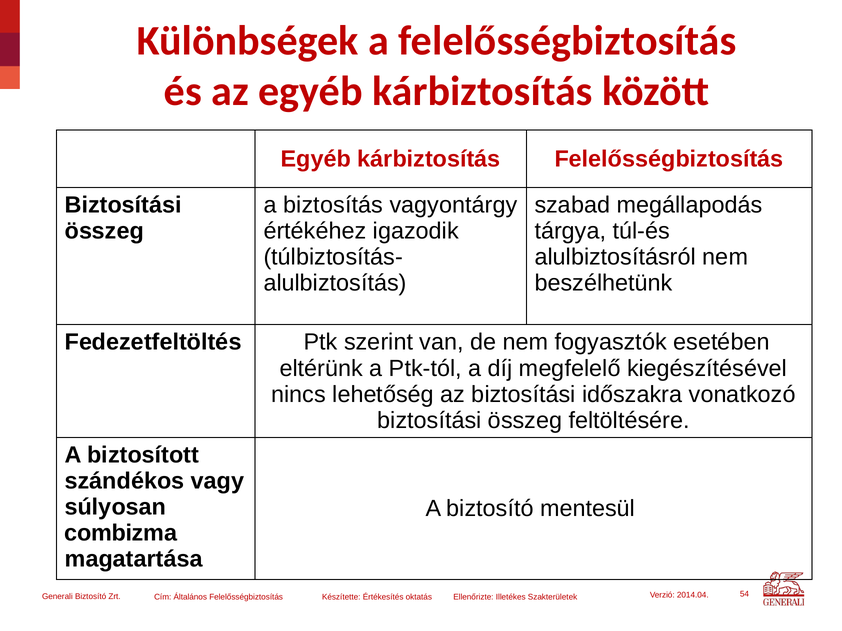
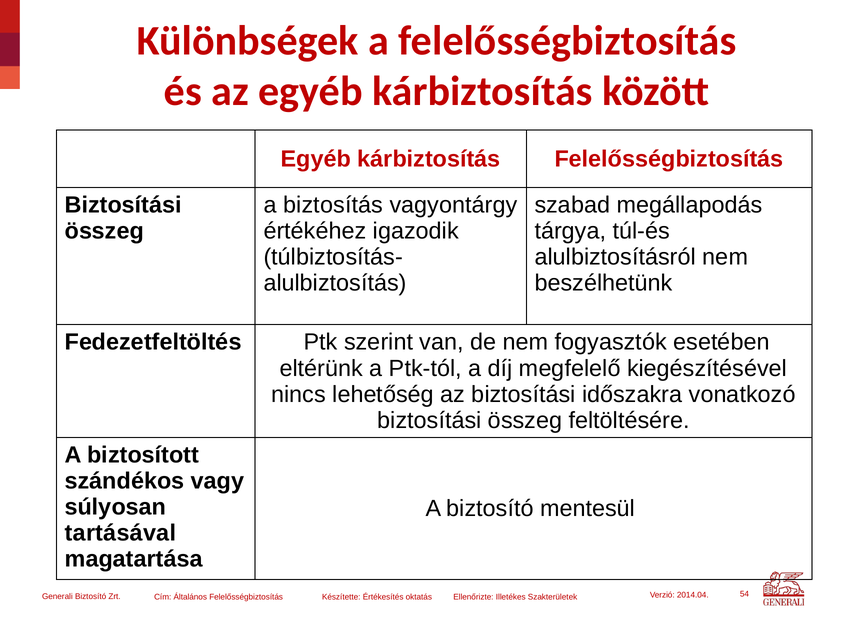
combizma: combizma -> tartásával (120, 534)
